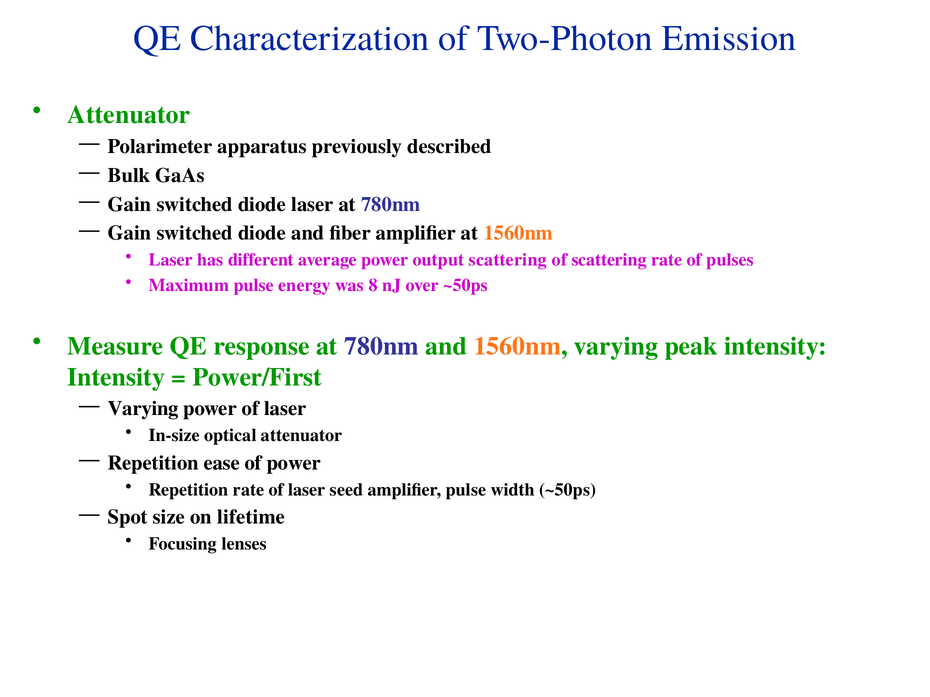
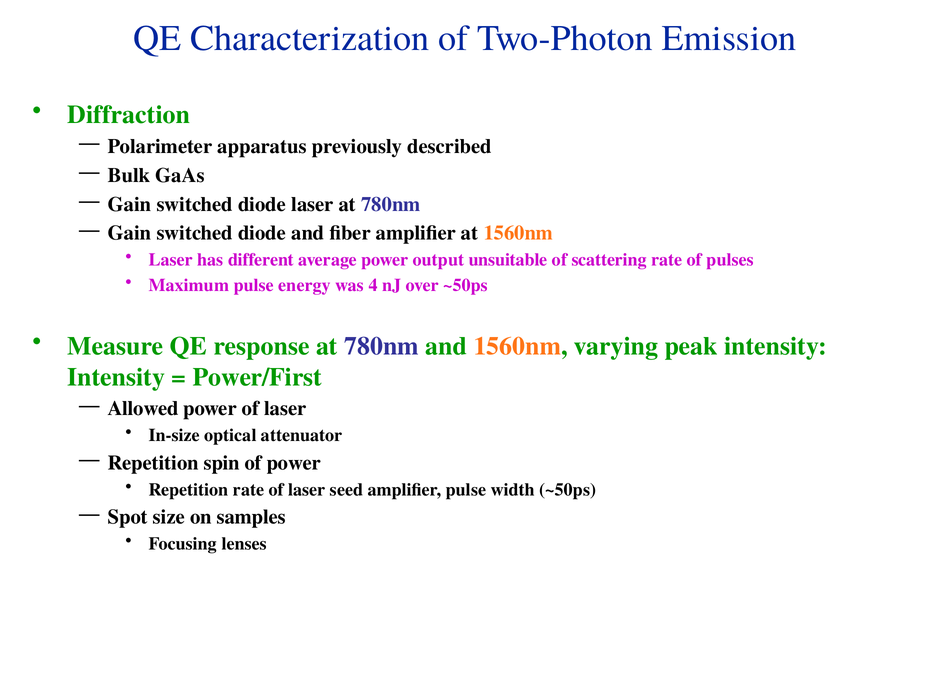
Attenuator: Attenuator -> Diffraction (129, 115)
output scattering: scattering -> unsuitable (508, 260)
8: 8 -> 4 (373, 285)
Varying: Varying -> Allowed (143, 409)
ease: ease -> spin (222, 463)
lifetime: lifetime -> samples (251, 518)
